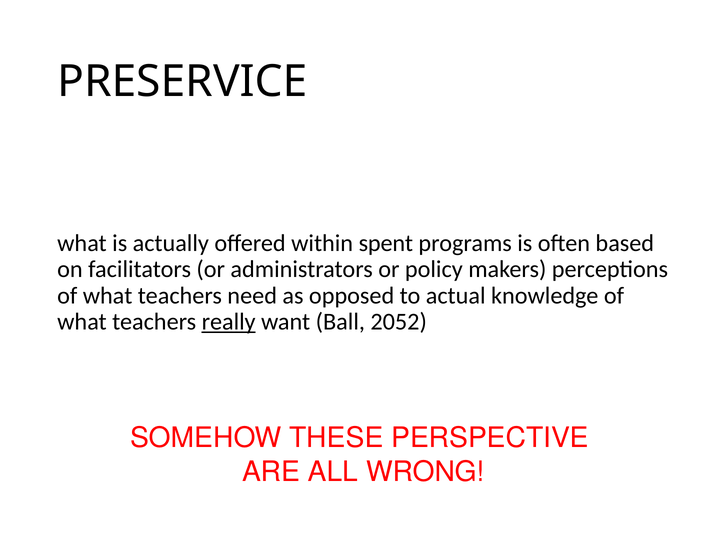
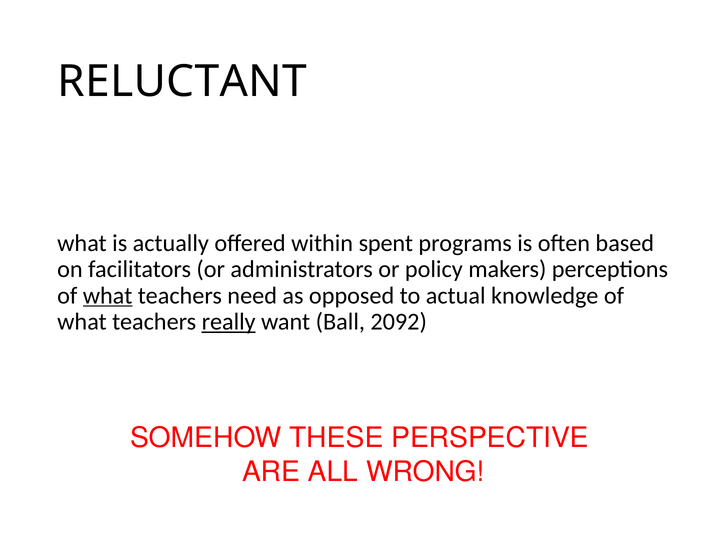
PRESERVICE: PRESERVICE -> RELUCTANT (182, 81)
what underline: none -> present (108, 296)
2052: 2052 -> 2092 (399, 322)
